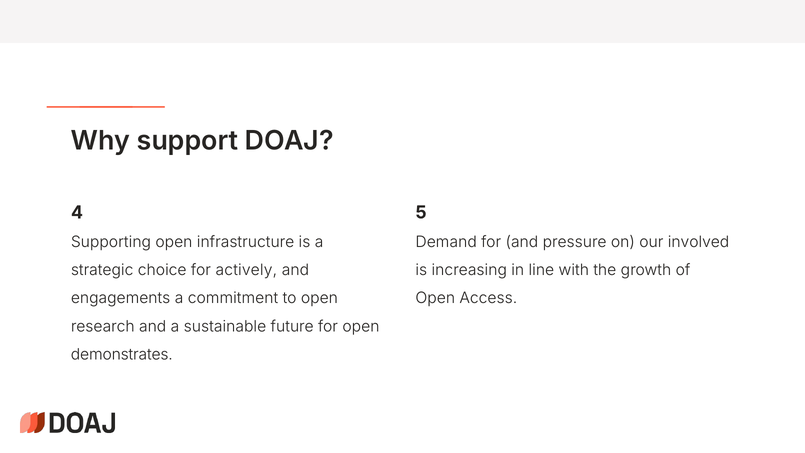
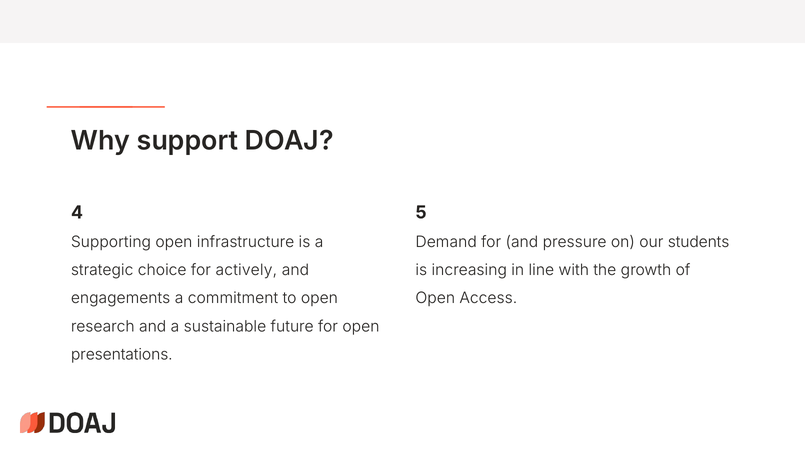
involved: involved -> students (699, 242)
demonstrates: demonstrates -> presentations (122, 354)
